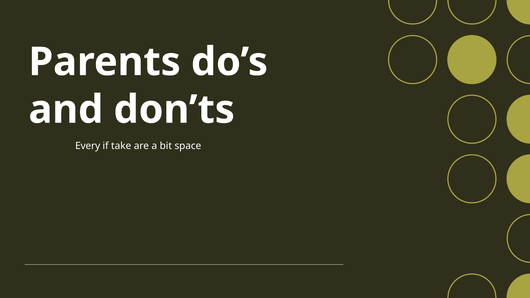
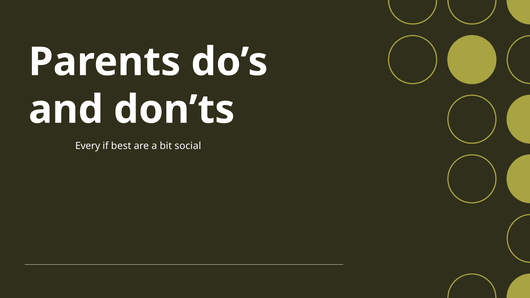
take: take -> best (121, 146)
space: space -> social (188, 146)
